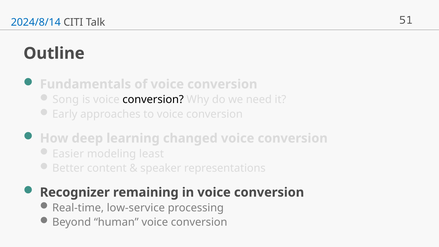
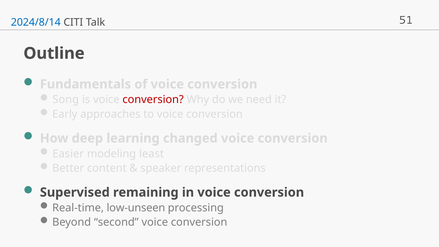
conversion colour: black -> red (153, 100)
Recognizer: Recognizer -> Supervised (75, 192)
low-service: low-service -> low-unseen (136, 208)
human: human -> second (116, 222)
